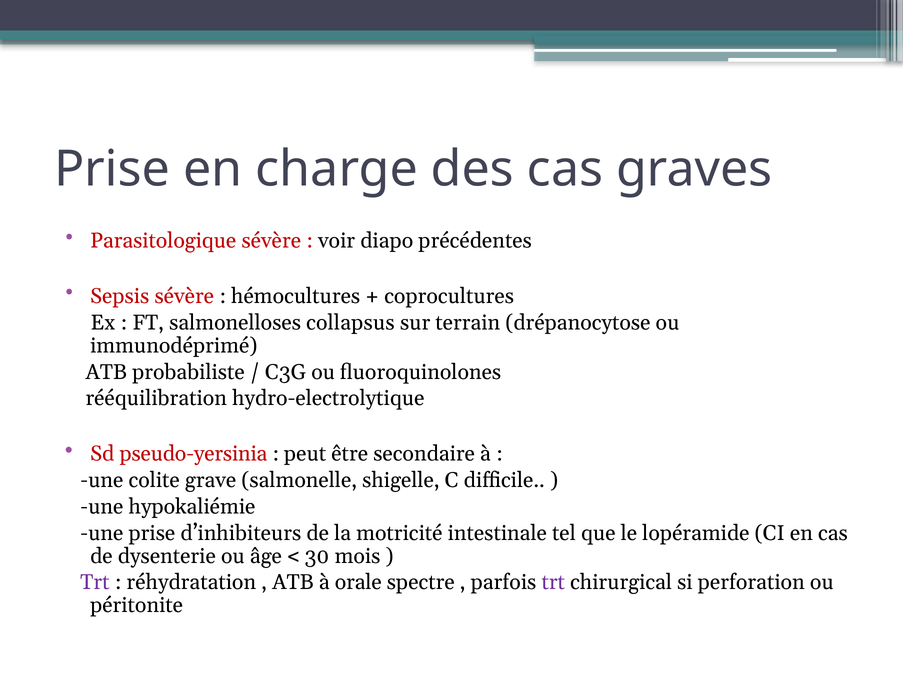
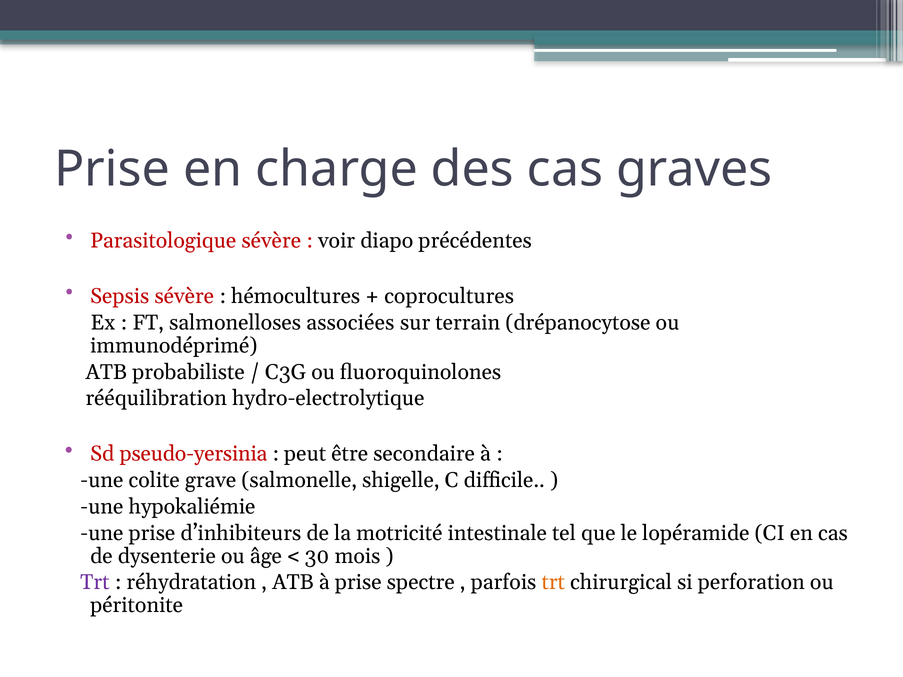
collapsus: collapsus -> associées (350, 323)
à orale: orale -> prise (358, 583)
trt colour: purple -> orange (553, 583)
